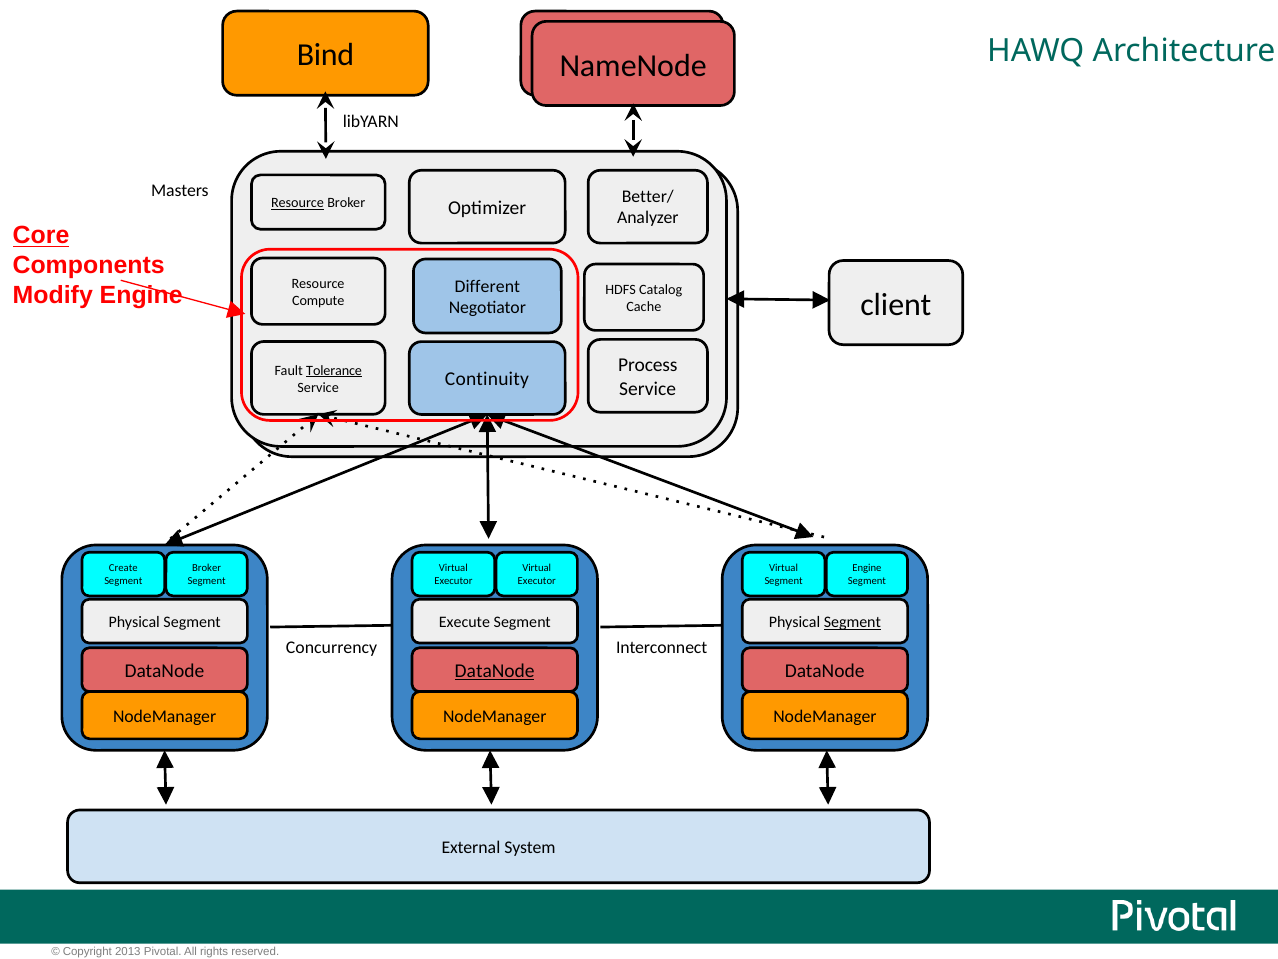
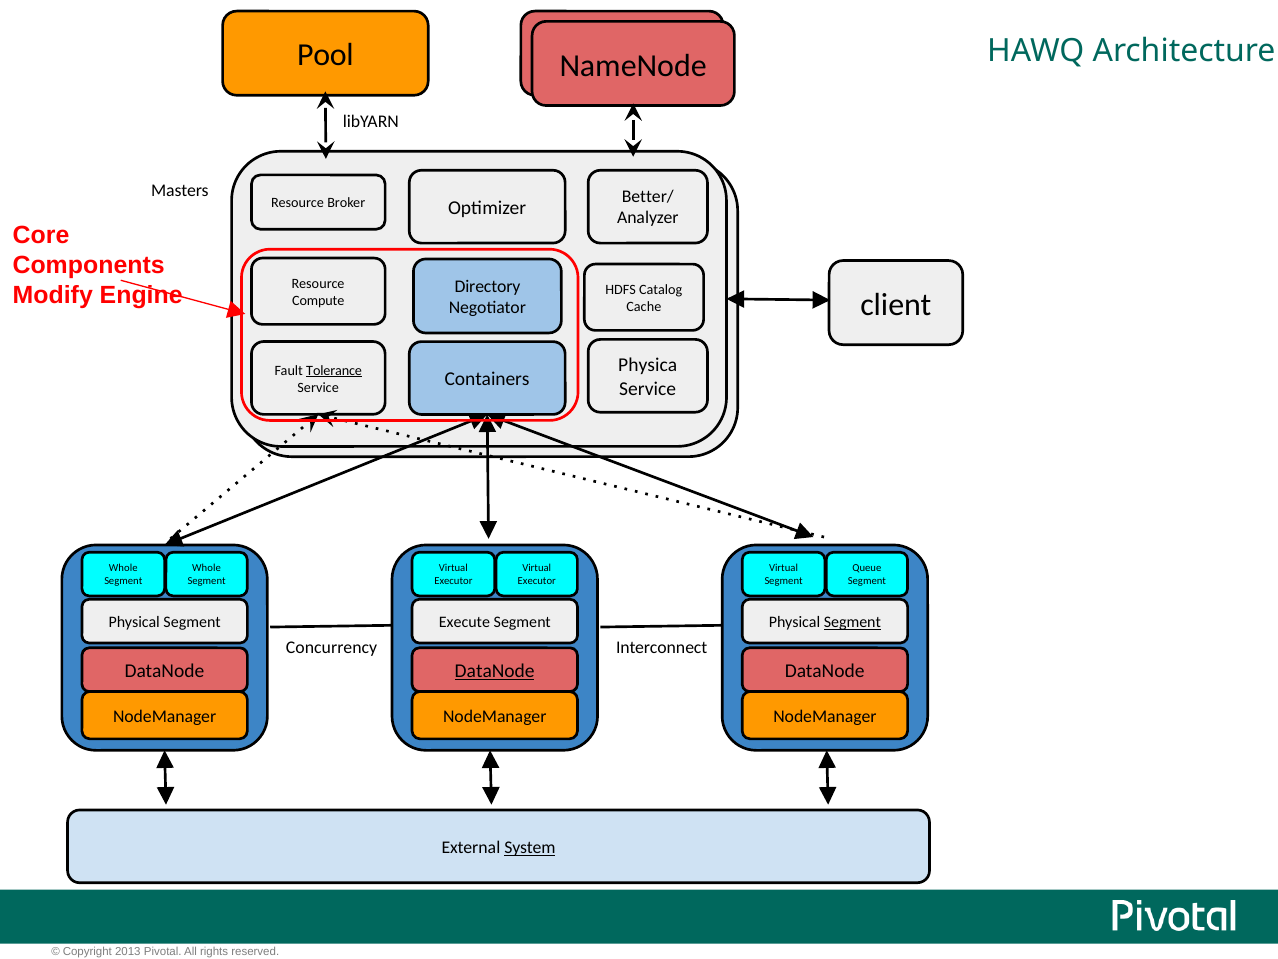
Bind: Bind -> Pool (325, 55)
Resource underline: present -> none (298, 203)
Core underline: present -> none (41, 236)
Different: Different -> Directory (487, 286)
Process: Process -> Physica (648, 365)
Continuity: Continuity -> Containers (487, 379)
Create: Create -> Whole (123, 568)
Broker: Broker -> Whole (207, 568)
Engine: Engine -> Queue (867, 568)
System underline: none -> present (530, 847)
